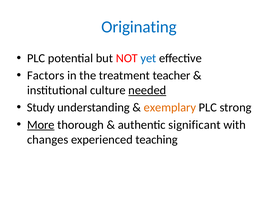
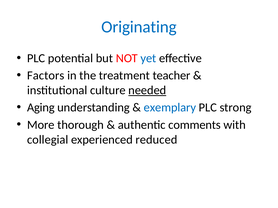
Study: Study -> Aging (41, 108)
exemplary colour: orange -> blue (170, 108)
More underline: present -> none (41, 125)
significant: significant -> comments (195, 125)
changes: changes -> collegial (48, 140)
teaching: teaching -> reduced (156, 140)
